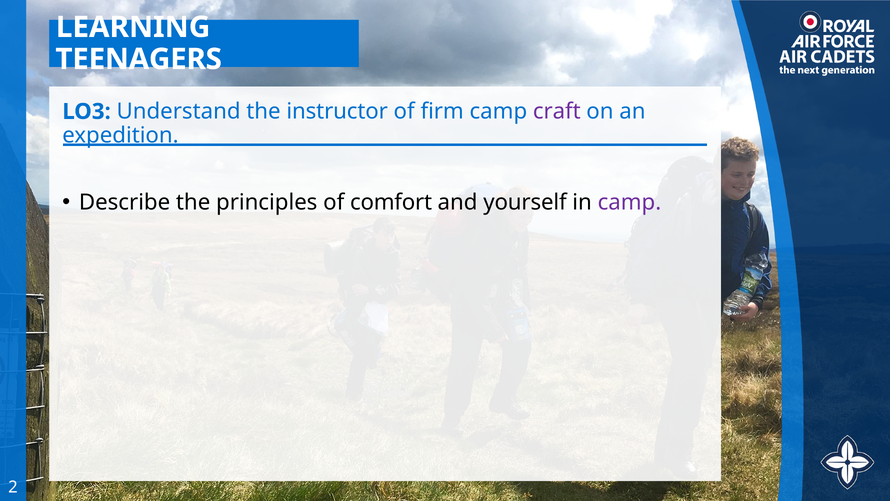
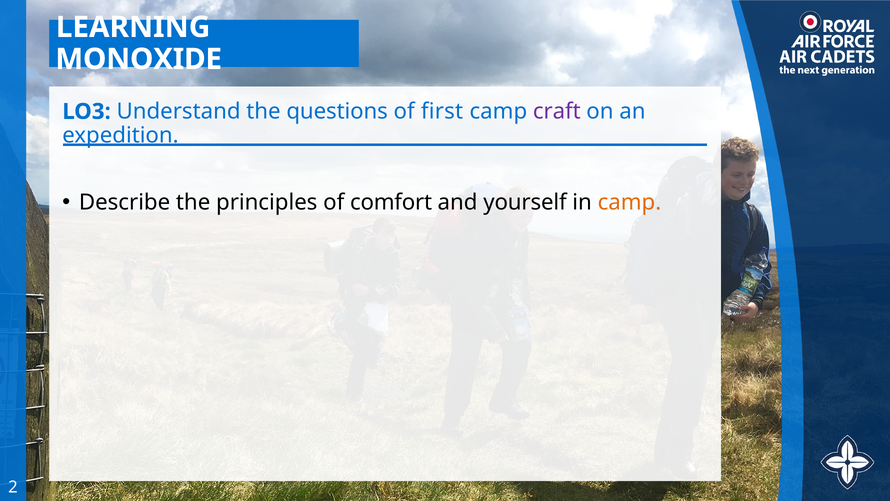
TEENAGERS: TEENAGERS -> MONOXIDE (139, 59)
instructor: instructor -> questions (337, 111)
firm: firm -> first (442, 111)
camp colour: purple -> orange (629, 202)
